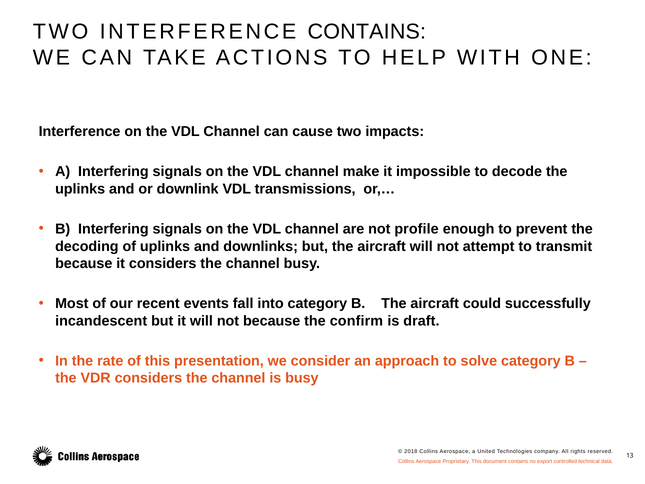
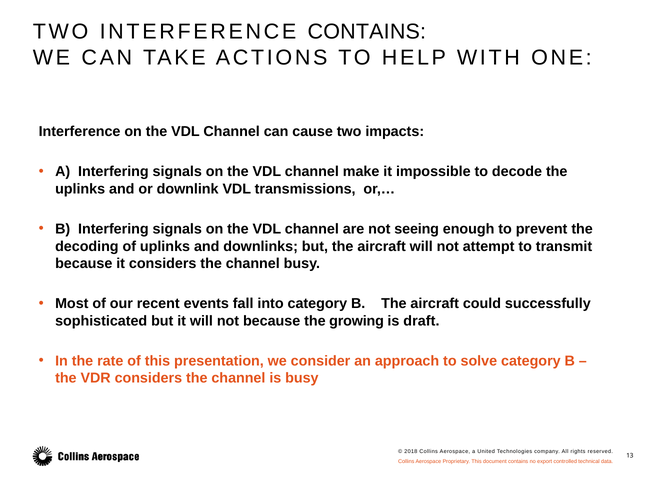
profile: profile -> seeing (417, 229)
incandescent: incandescent -> sophisticated (101, 321)
confirm: confirm -> growing (357, 321)
